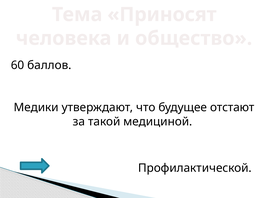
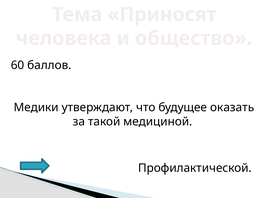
отстают: отстают -> оказать (232, 107)
